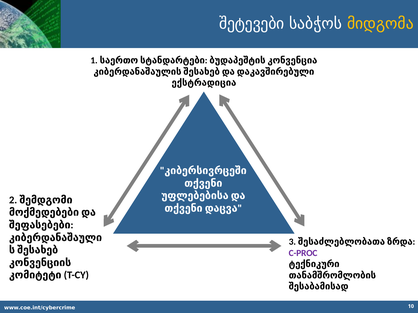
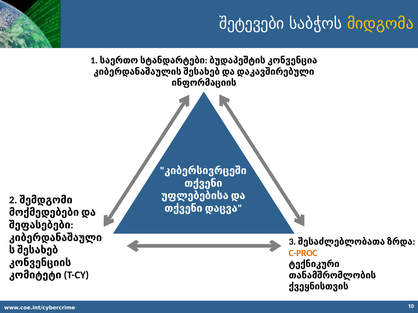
ექსტრადიცია: ექსტრადიცია -> ინფორმაციის (204, 83)
C-PROC colour: purple -> orange (303, 253)
შესაბამისად: შესაბამისად -> ქვეყნისთვის (319, 287)
